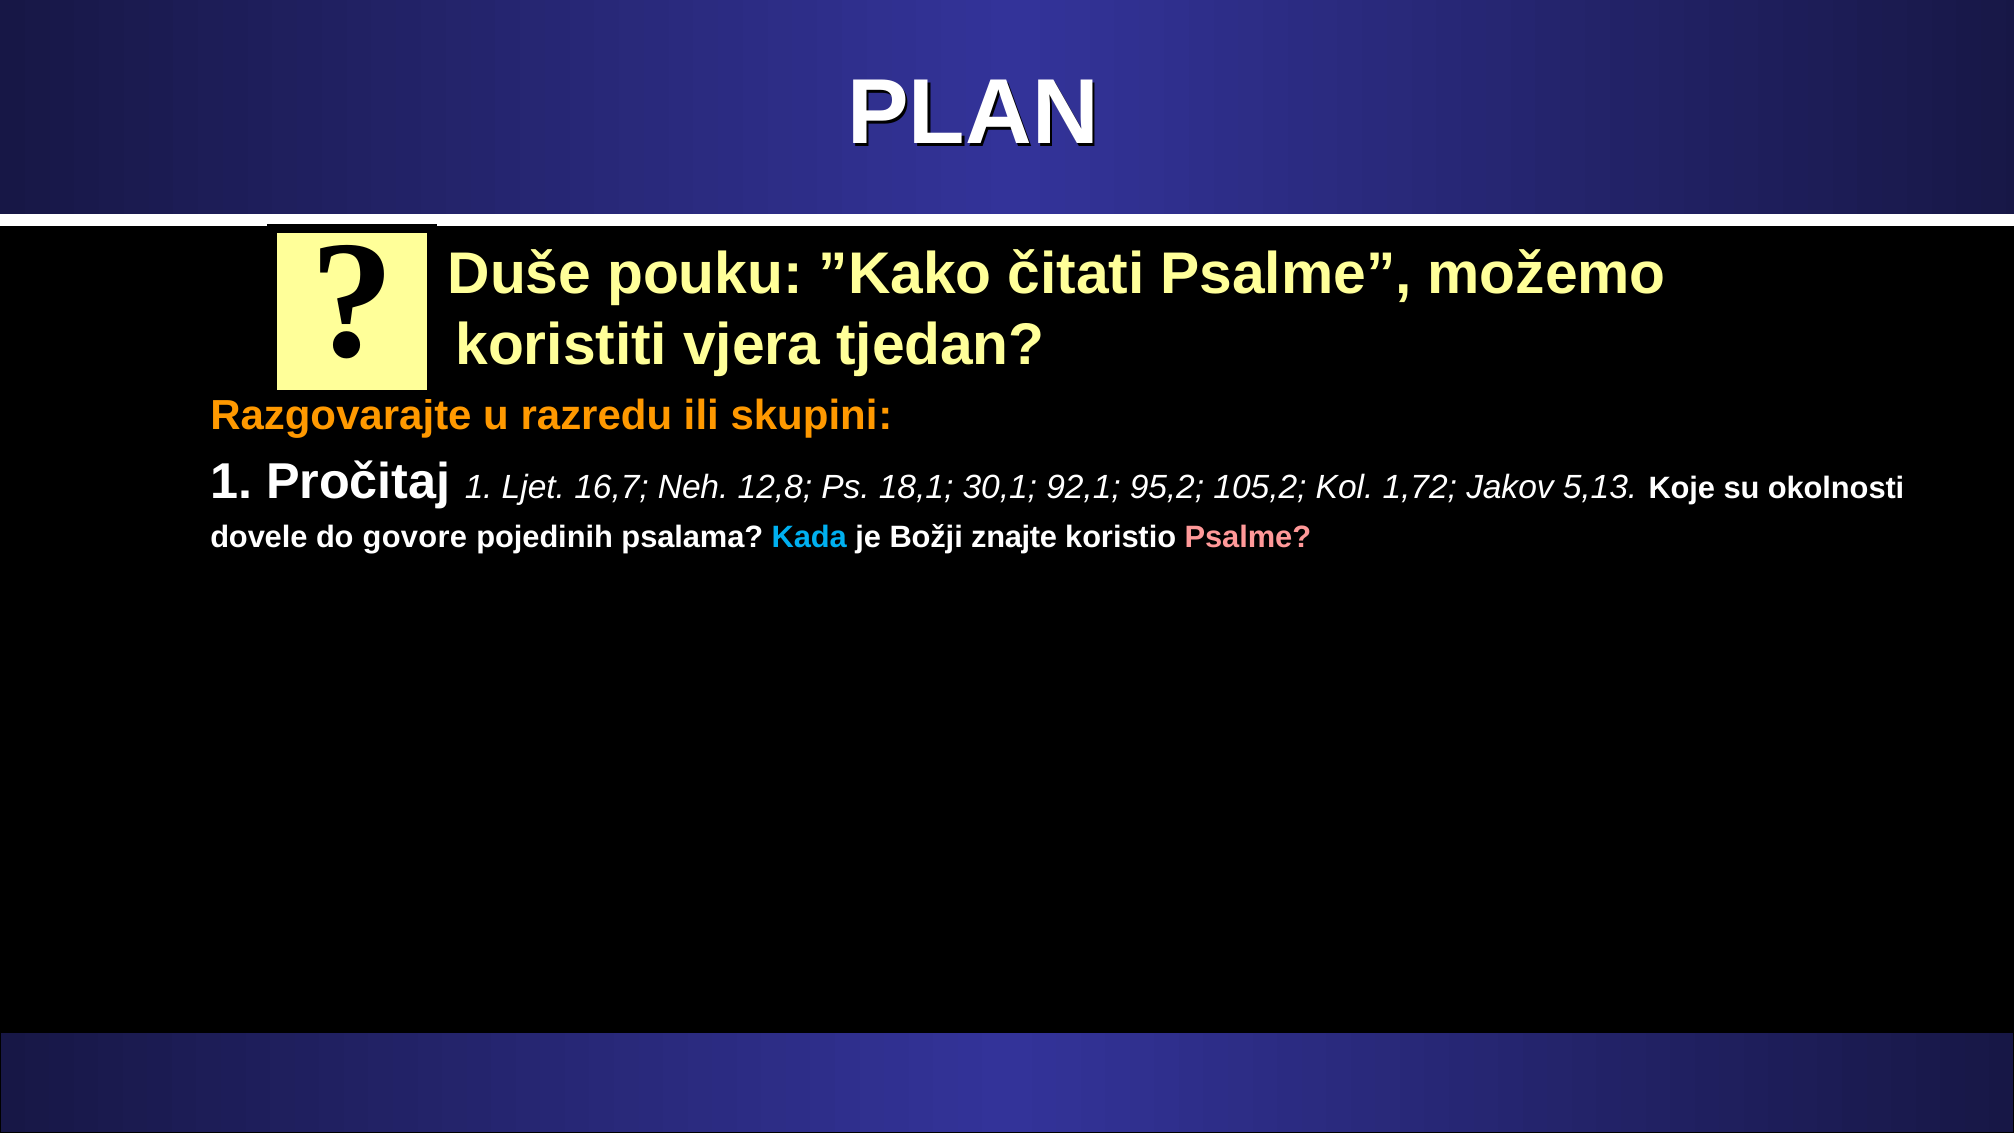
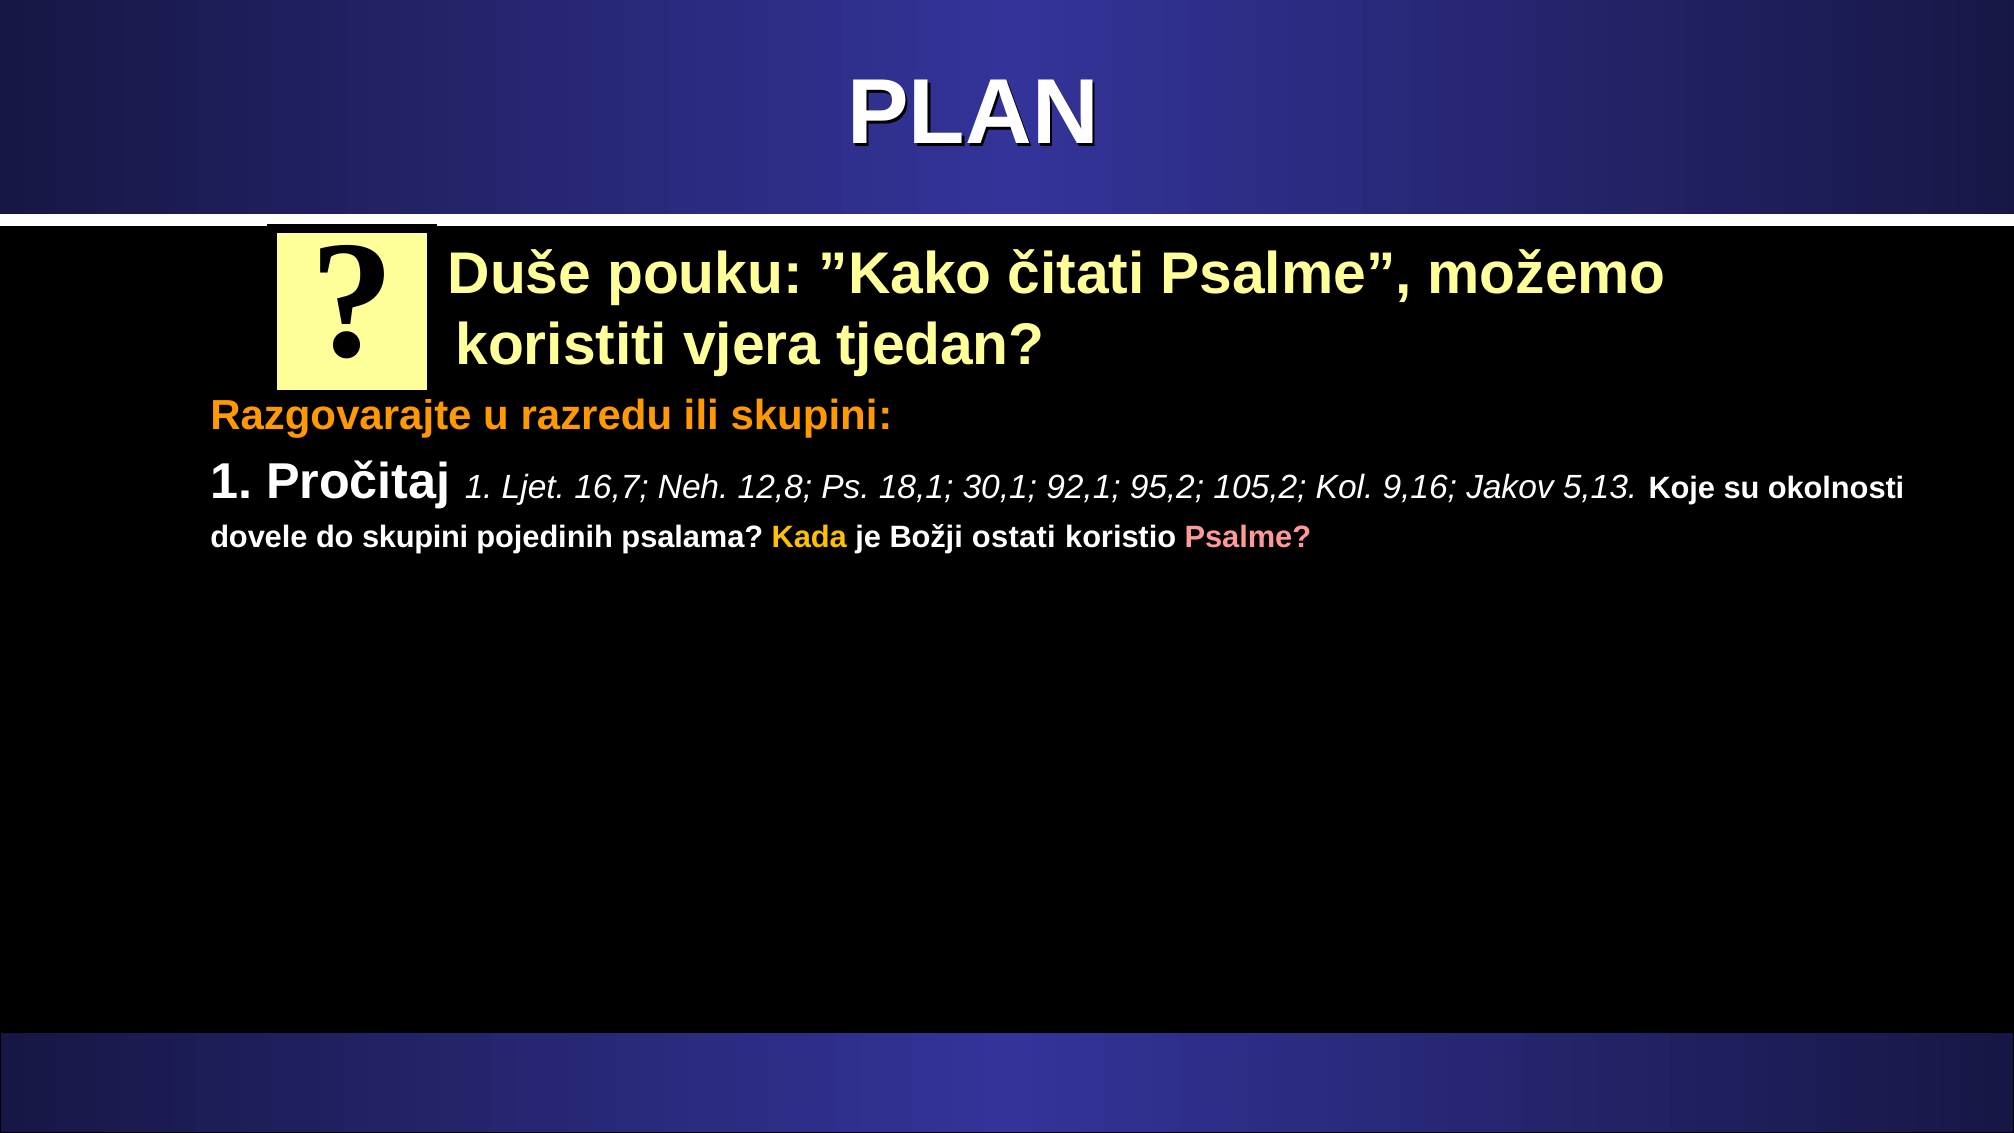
1,72: 1,72 -> 9,16 (1420, 487)
do govore: govore -> skupini (415, 537)
Kada colour: light blue -> yellow (809, 537)
znajte: znajte -> ostati (1014, 537)
